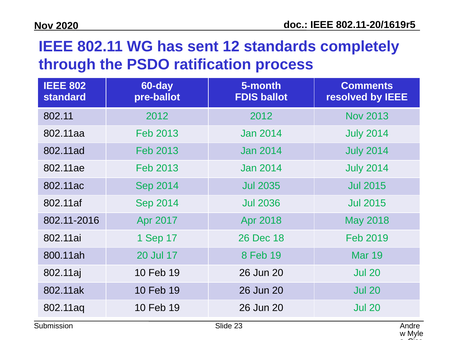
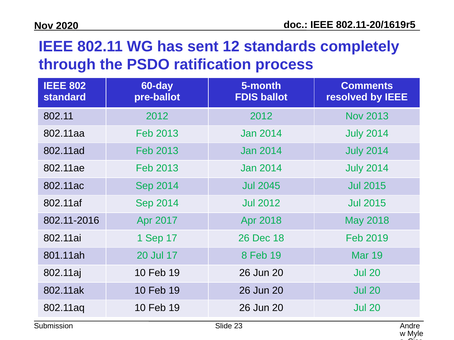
2035: 2035 -> 2045 (269, 186)
Jul 2036: 2036 -> 2012 (269, 204)
800.11ah: 800.11ah -> 801.11ah (64, 256)
